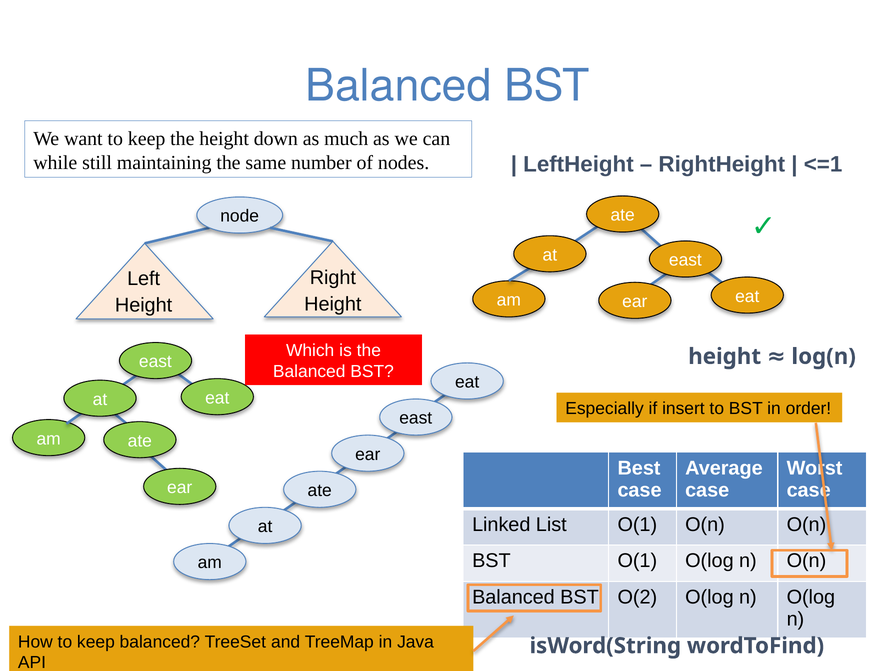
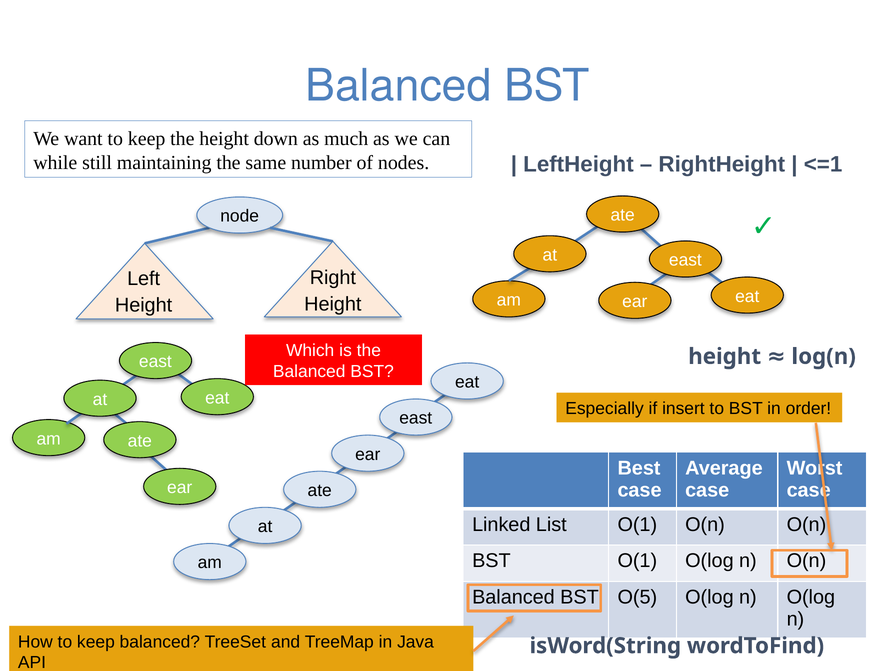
O(2: O(2 -> O(5 (637, 597)
